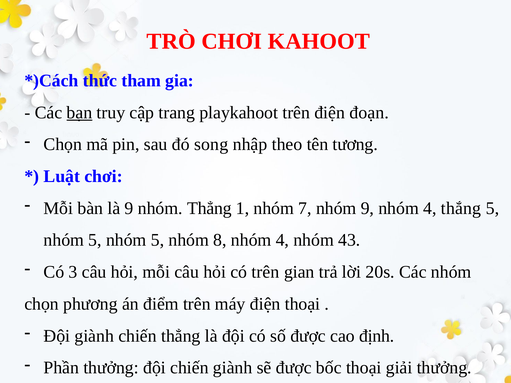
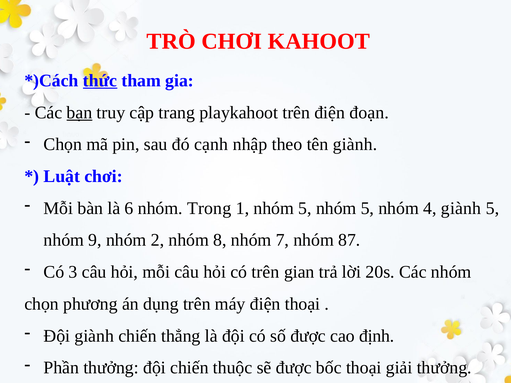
thức underline: none -> present (100, 81)
song: song -> cạnh (211, 144)
tên tương: tương -> giành (355, 144)
là 9: 9 -> 6 (129, 208)
nhóm Thẳng: Thẳng -> Trong (209, 208)
1 nhóm 7: 7 -> 5 (305, 208)
9: 9 -> 5 (367, 208)
4 thắng: thắng -> giành (461, 208)
5: 5 -> 9 (95, 240)
5: 5 -> 2 (157, 240)
8 nhóm 4: 4 -> 7 (282, 240)
43: 43 -> 87 (349, 240)
điểm: điểm -> dụng (161, 304)
chiến giành: giành -> thuộc (233, 368)
